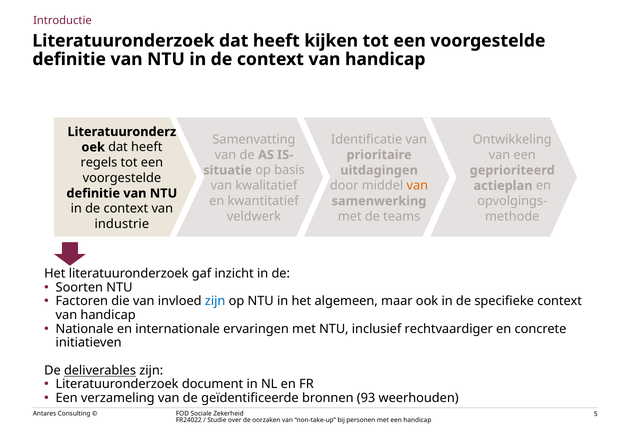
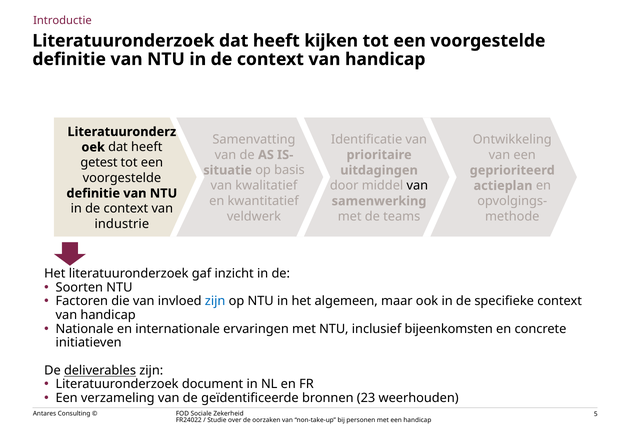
regels: regels -> getest (99, 162)
van colour: orange -> black (417, 186)
rechtvaardiger: rechtvaardiger -> bijeenkomsten (449, 329)
93: 93 -> 23 (366, 398)
